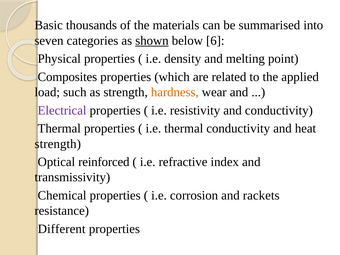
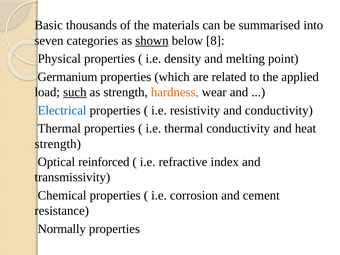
6: 6 -> 8 (215, 41)
Composites: Composites -> Germanium (67, 77)
such underline: none -> present (75, 92)
Electrical colour: purple -> blue (62, 110)
rackets: rackets -> cement (261, 195)
Different: Different -> Normally (62, 229)
